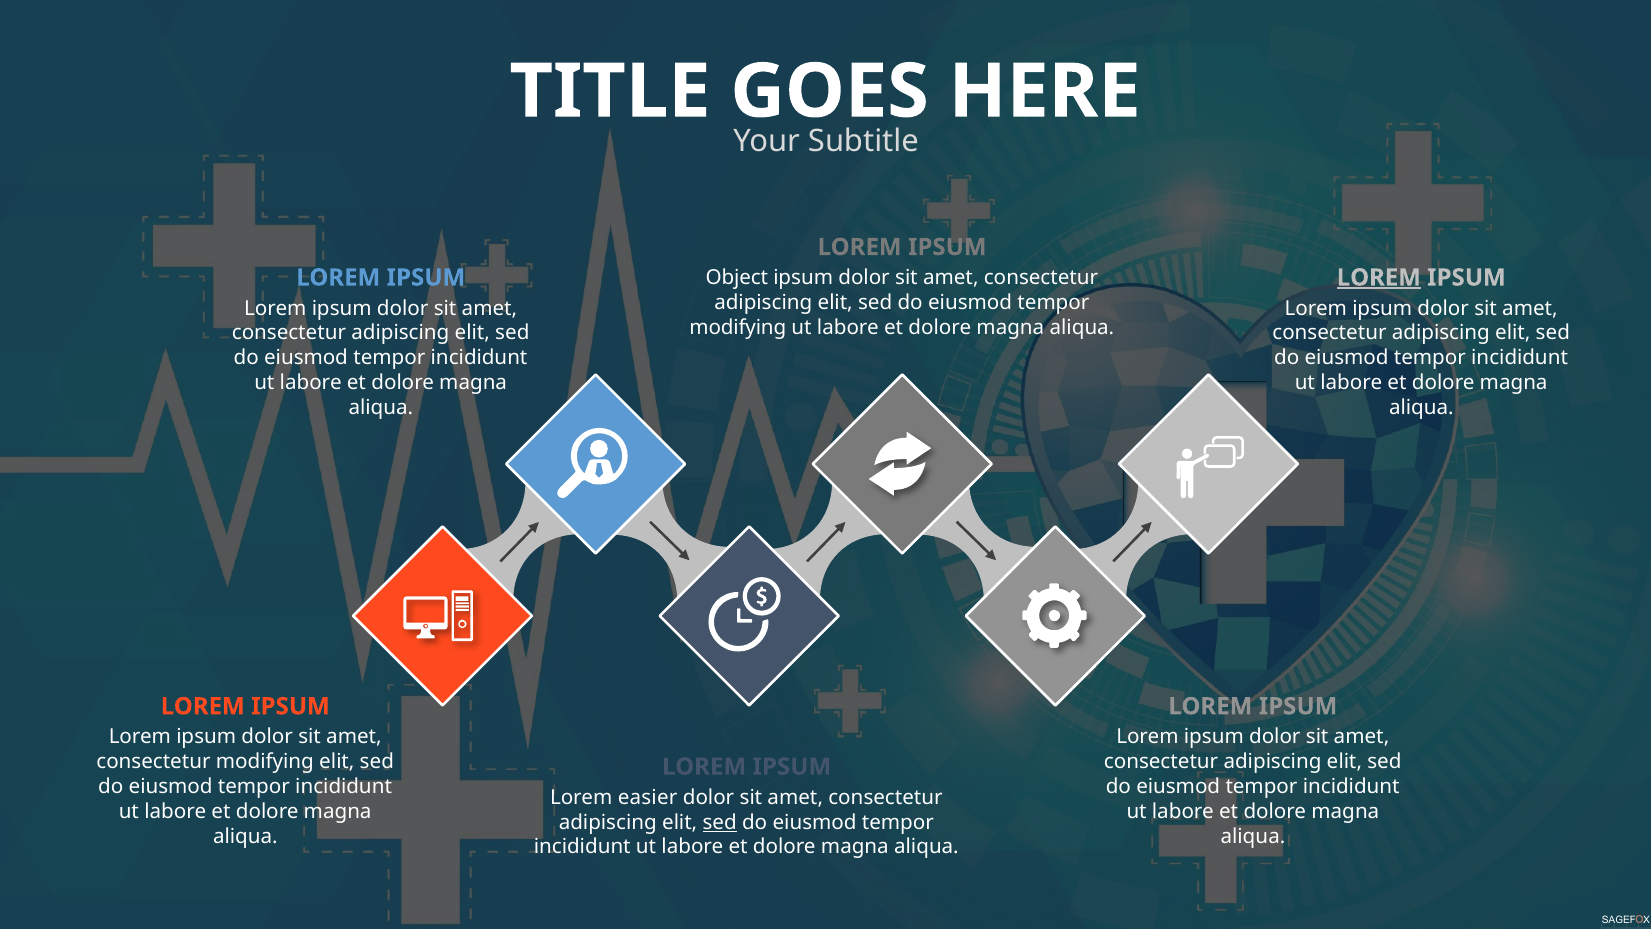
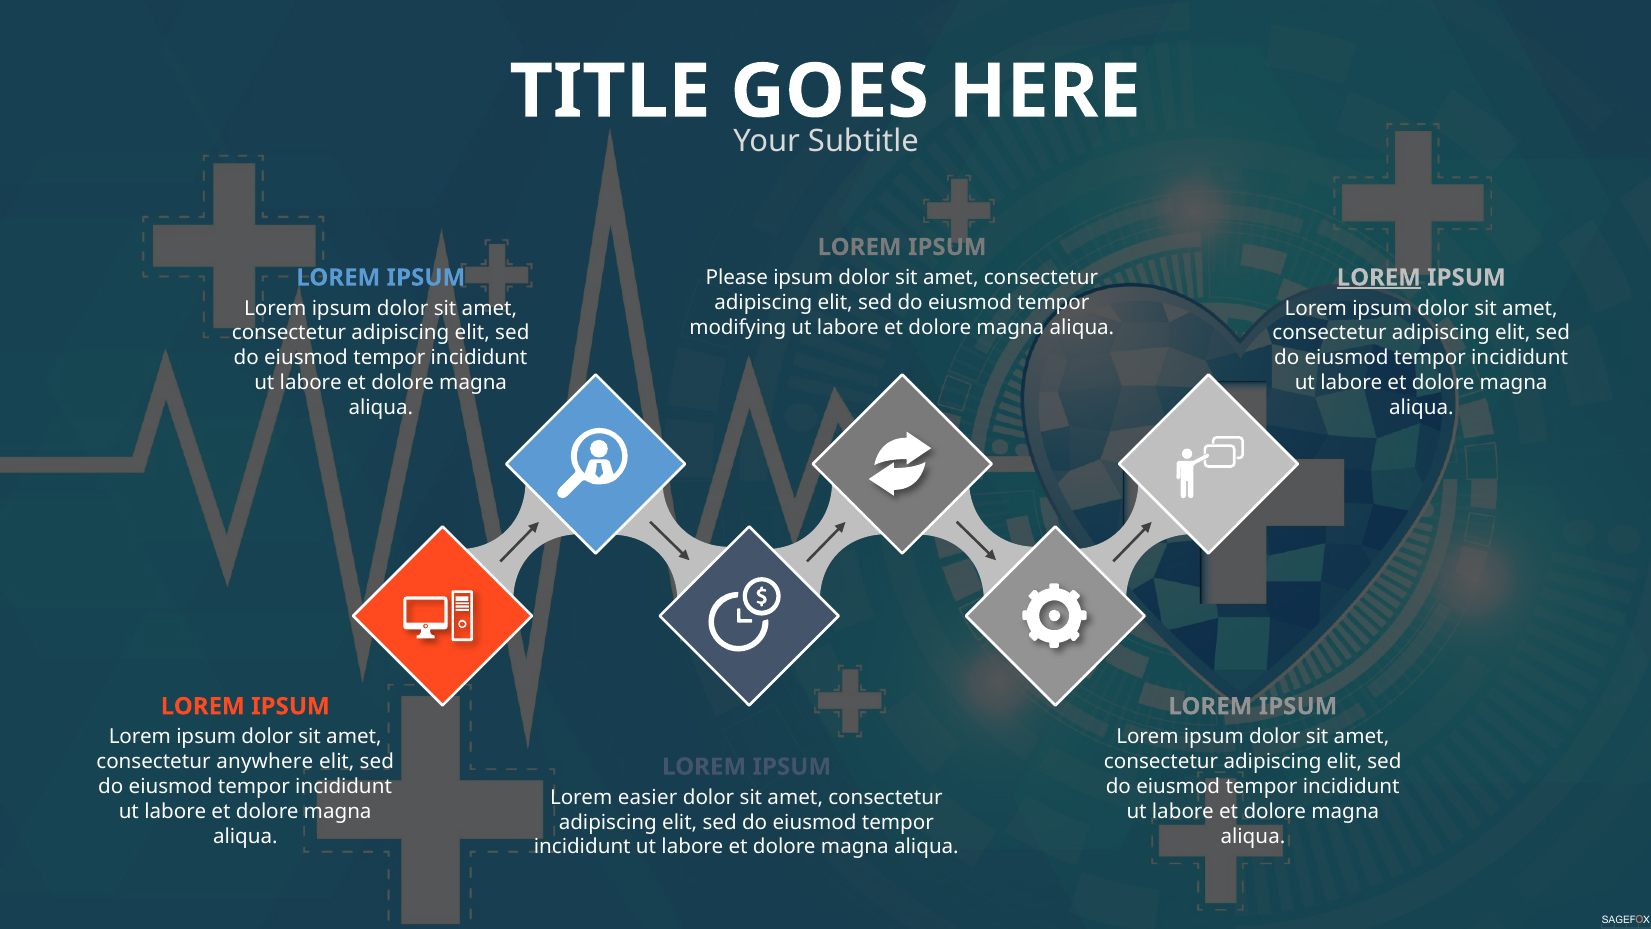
Object: Object -> Please (737, 278)
consectetur modifying: modifying -> anywhere (265, 762)
sed underline: present -> none (720, 822)
